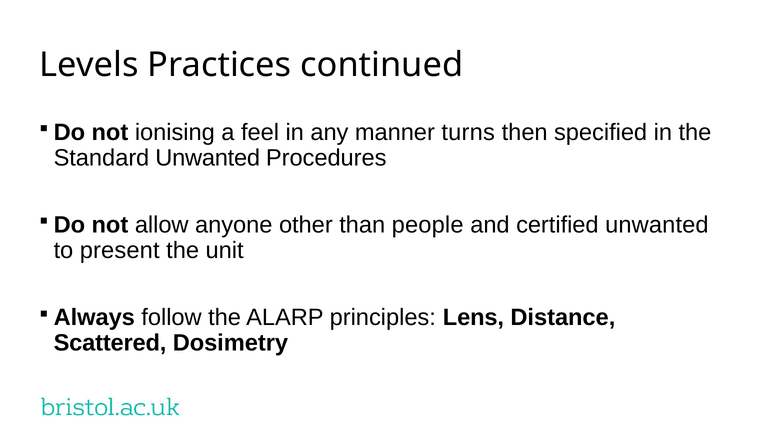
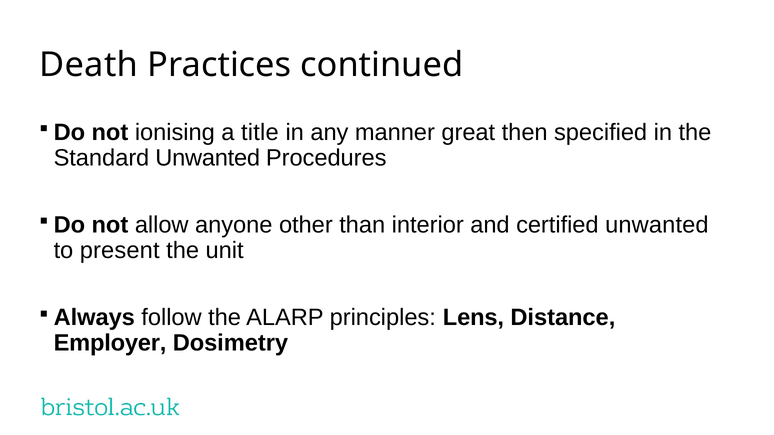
Levels: Levels -> Death (89, 65)
feel: feel -> title (260, 132)
turns: turns -> great (468, 132)
people: people -> interior (428, 225)
Scattered: Scattered -> Employer (110, 343)
